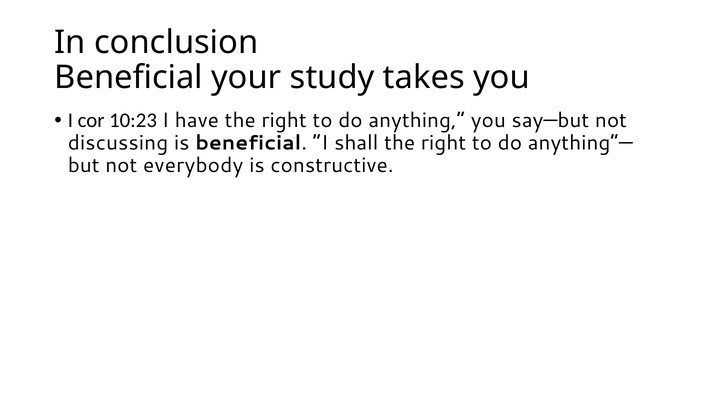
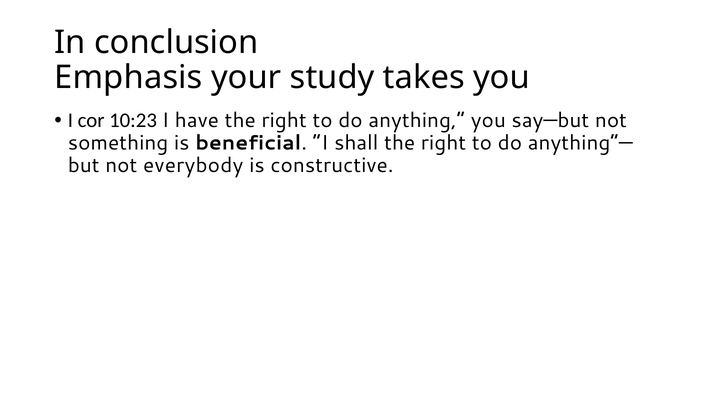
Beneficial: Beneficial -> Emphasis (129, 78)
discussing: discussing -> something (118, 143)
